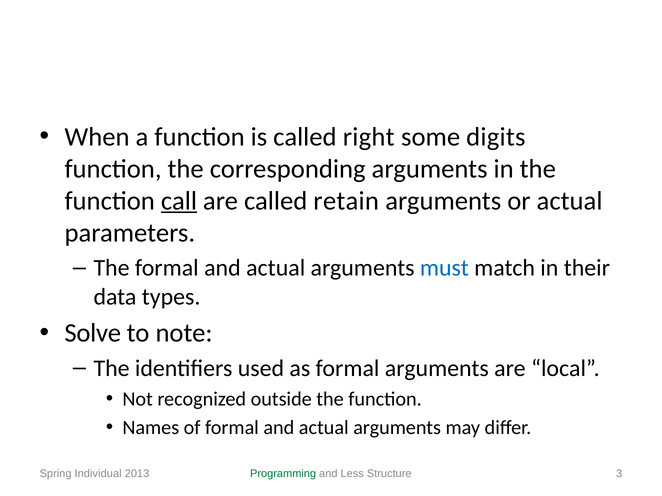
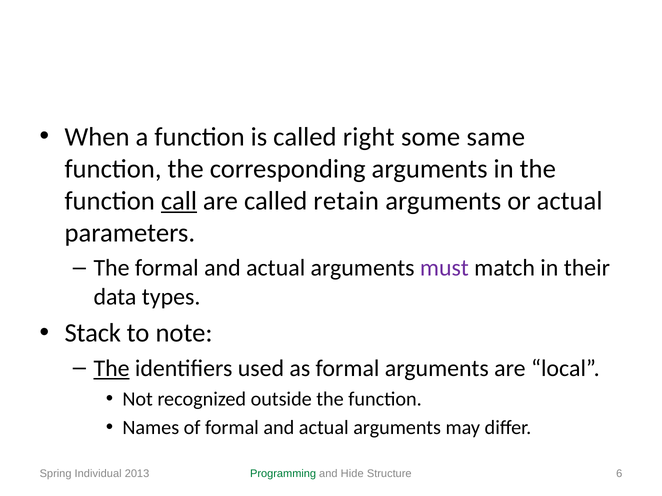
digits: digits -> same (496, 137)
must colour: blue -> purple (444, 268)
Solve: Solve -> Stack (93, 333)
The underline: none -> present (112, 369)
Less: Less -> Hide (352, 474)
3: 3 -> 6 (619, 474)
